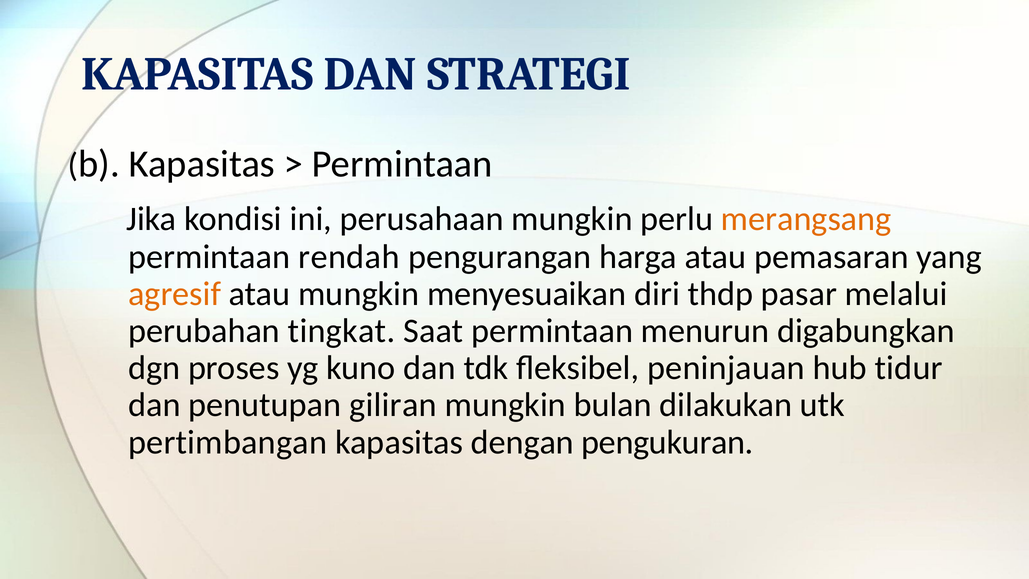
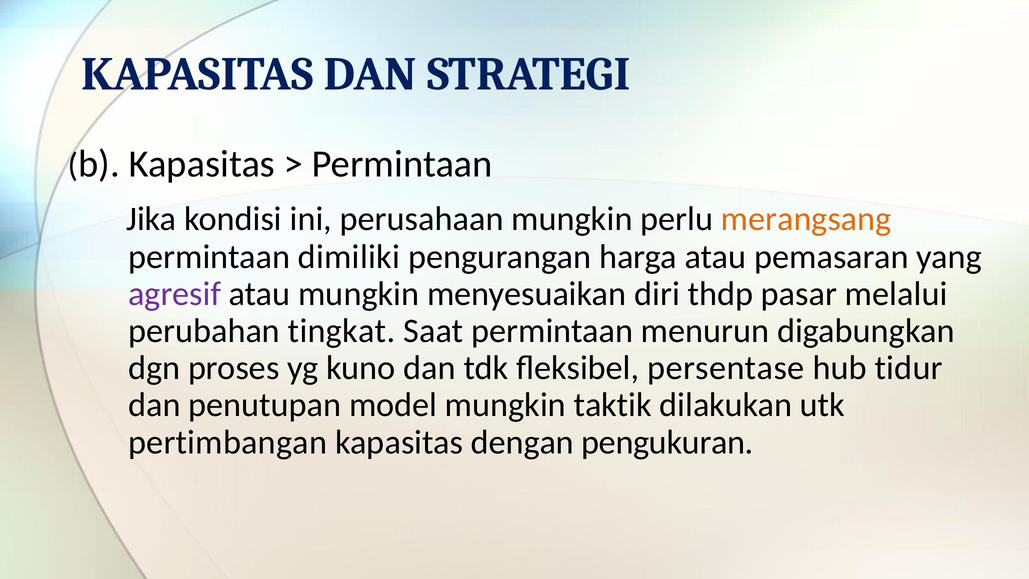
rendah: rendah -> dimiliki (349, 257)
agresif colour: orange -> purple (175, 294)
peninjauan: peninjauan -> persentase (726, 368)
giliran: giliran -> model (393, 405)
bulan: bulan -> taktik (613, 405)
